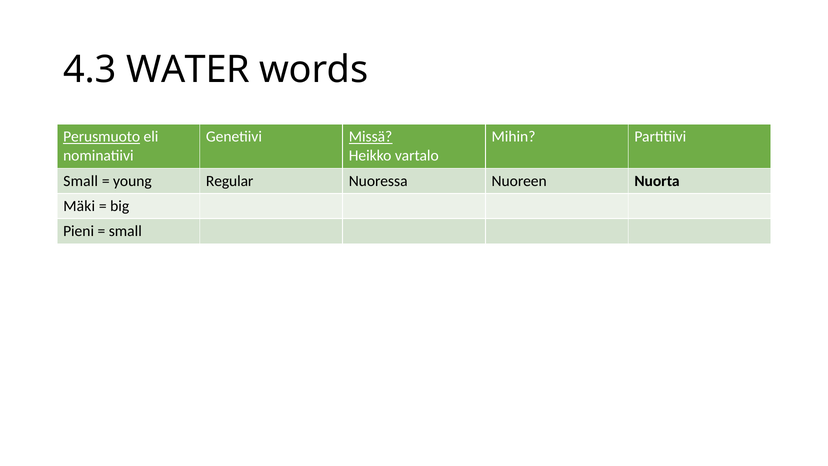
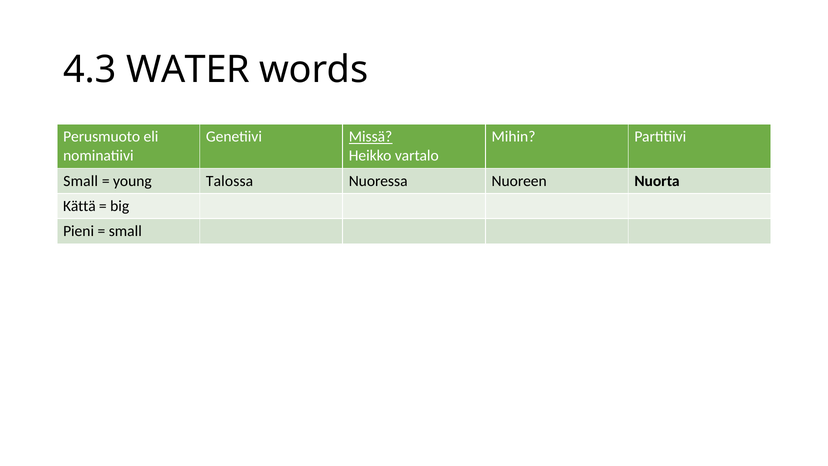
Perusmuoto underline: present -> none (102, 137)
Regular: Regular -> Talossa (230, 181)
Mäki: Mäki -> Kättä (79, 206)
